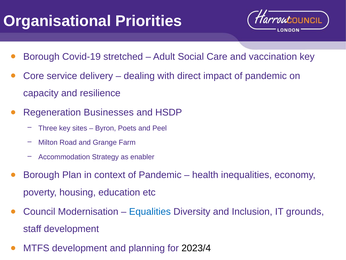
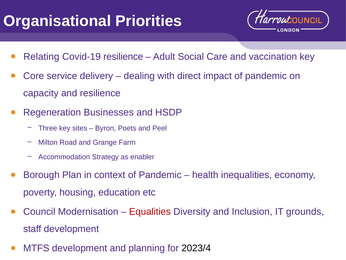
Borough: Borough -> Relating (41, 56)
Covid-19 stretched: stretched -> resilience (123, 56)
Equalities colour: blue -> red (150, 211)
